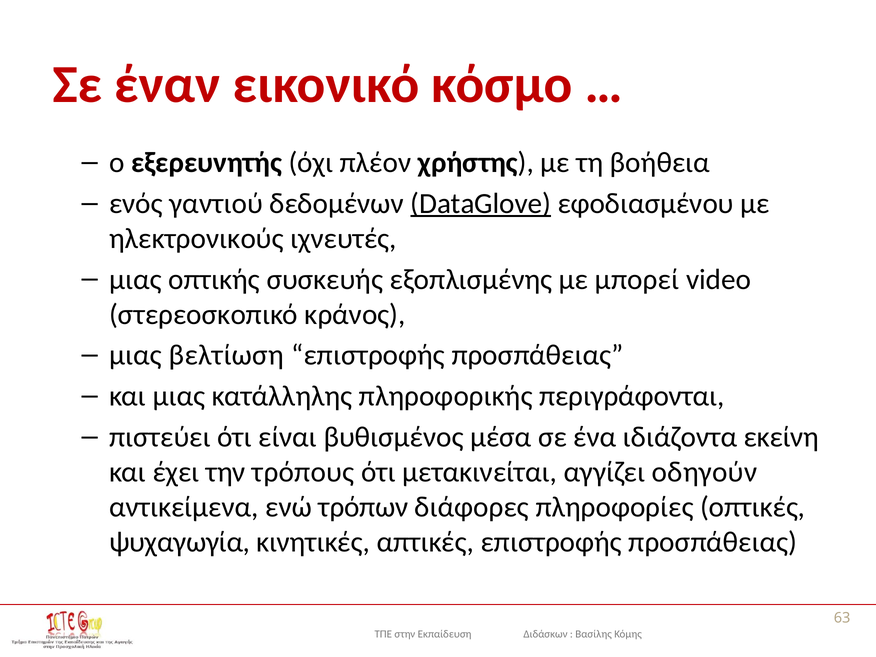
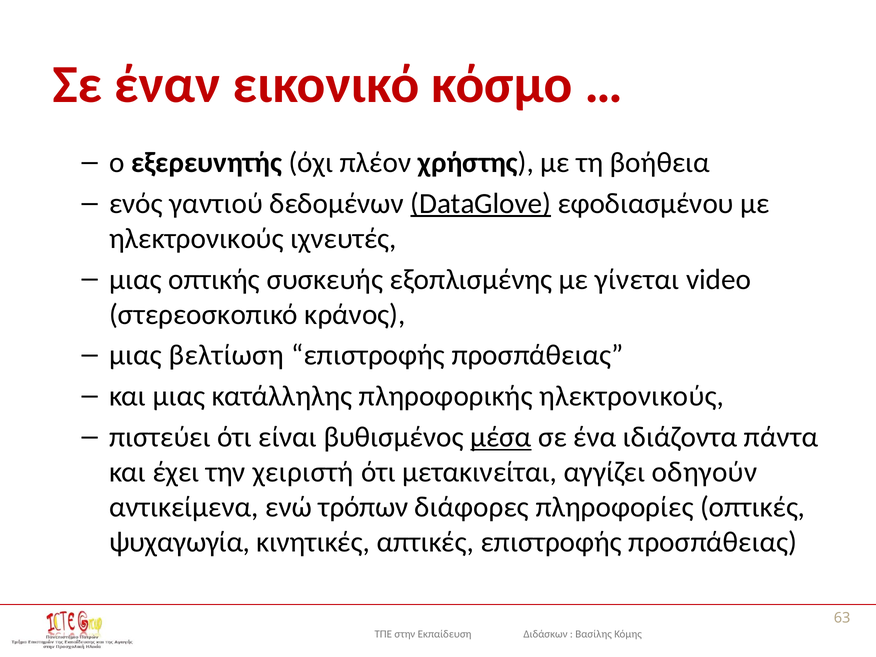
μπορεί: μπορεί -> γίνεται (637, 279)
πληρoφoρικής περιγράφονται: περιγράφονται -> ηλεκτρoνικoύς (632, 396)
μέσα underline: none -> present (501, 437)
εκείνη: εκείνη -> πάντα (781, 437)
τρόπους: τρόπους -> χειριστή (303, 472)
